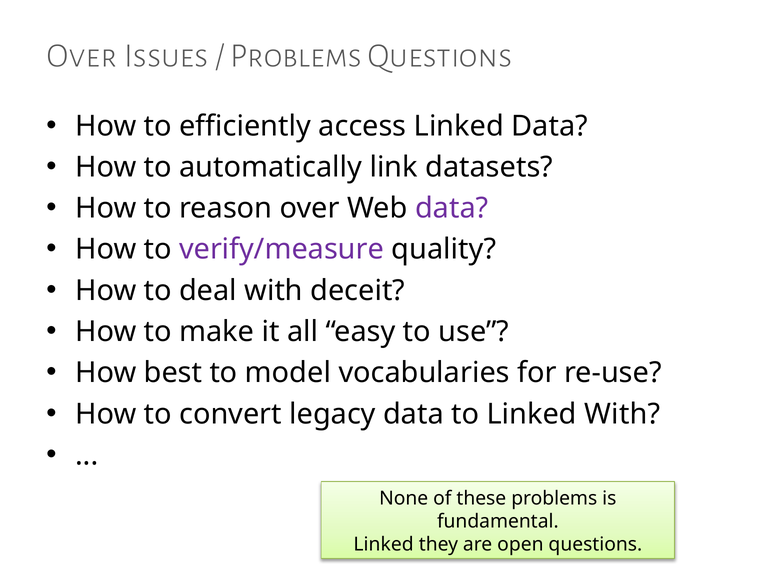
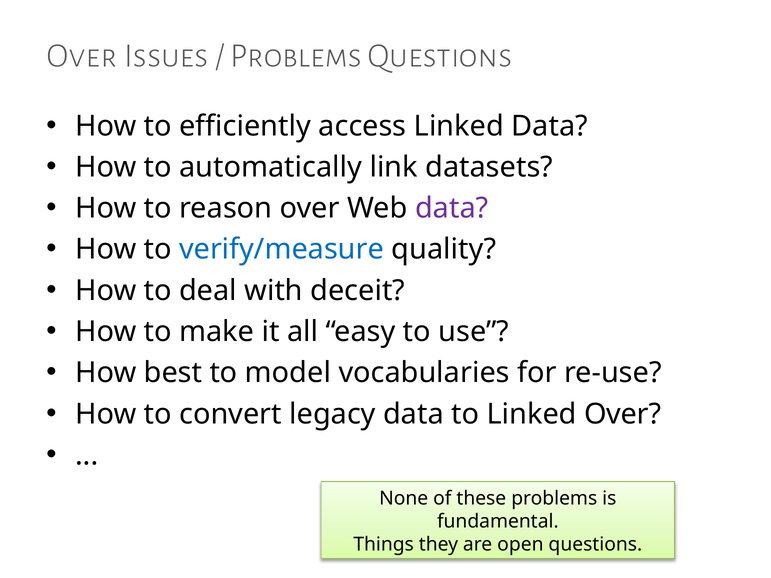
verify/measure colour: purple -> blue (282, 250)
Linked With: With -> Over (623, 414)
Linked: Linked -> Things (384, 545)
